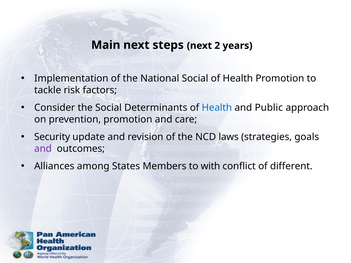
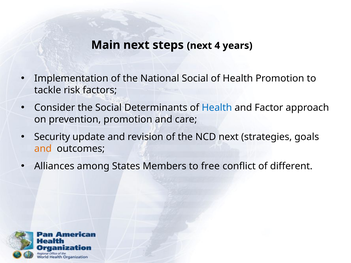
2: 2 -> 4 (217, 46)
Public: Public -> Factor (269, 108)
NCD laws: laws -> next (229, 137)
and colour: purple -> orange (43, 149)
with: with -> free (210, 166)
